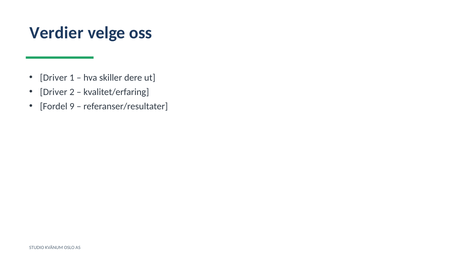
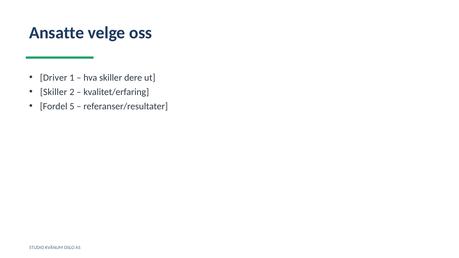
Verdier: Verdier -> Ansatte (57, 33)
Driver: Driver -> Skiller (54, 92)
9: 9 -> 5 (72, 106)
